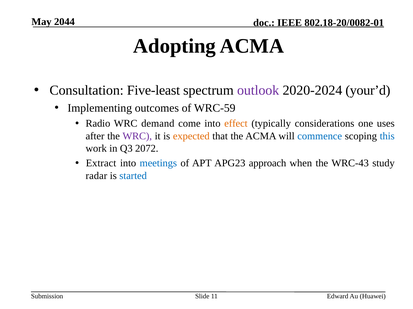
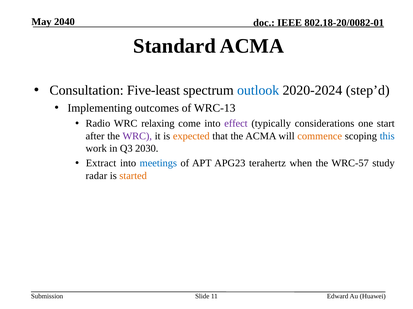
2044: 2044 -> 2040 (64, 22)
Adopting: Adopting -> Standard (175, 46)
outlook colour: purple -> blue (258, 90)
your’d: your’d -> step’d (368, 90)
WRC-59: WRC-59 -> WRC-13 (215, 108)
demand: demand -> relaxing (158, 124)
effect colour: orange -> purple (236, 124)
uses: uses -> start (386, 124)
commence colour: blue -> orange (320, 136)
2072: 2072 -> 2030 (147, 149)
approach: approach -> terahertz (267, 164)
WRC-43: WRC-43 -> WRC-57 (350, 164)
started colour: blue -> orange (133, 176)
